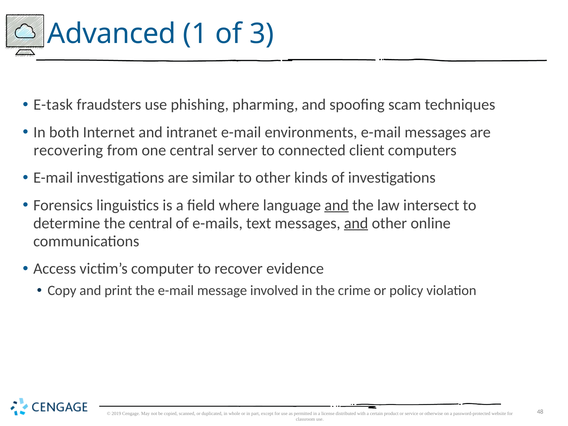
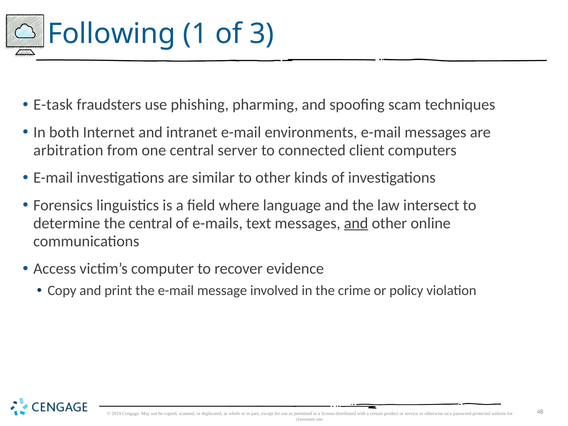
Advanced: Advanced -> Following (111, 34)
recovering: recovering -> arbitration (68, 150)
and underline: present -> none (337, 205)
